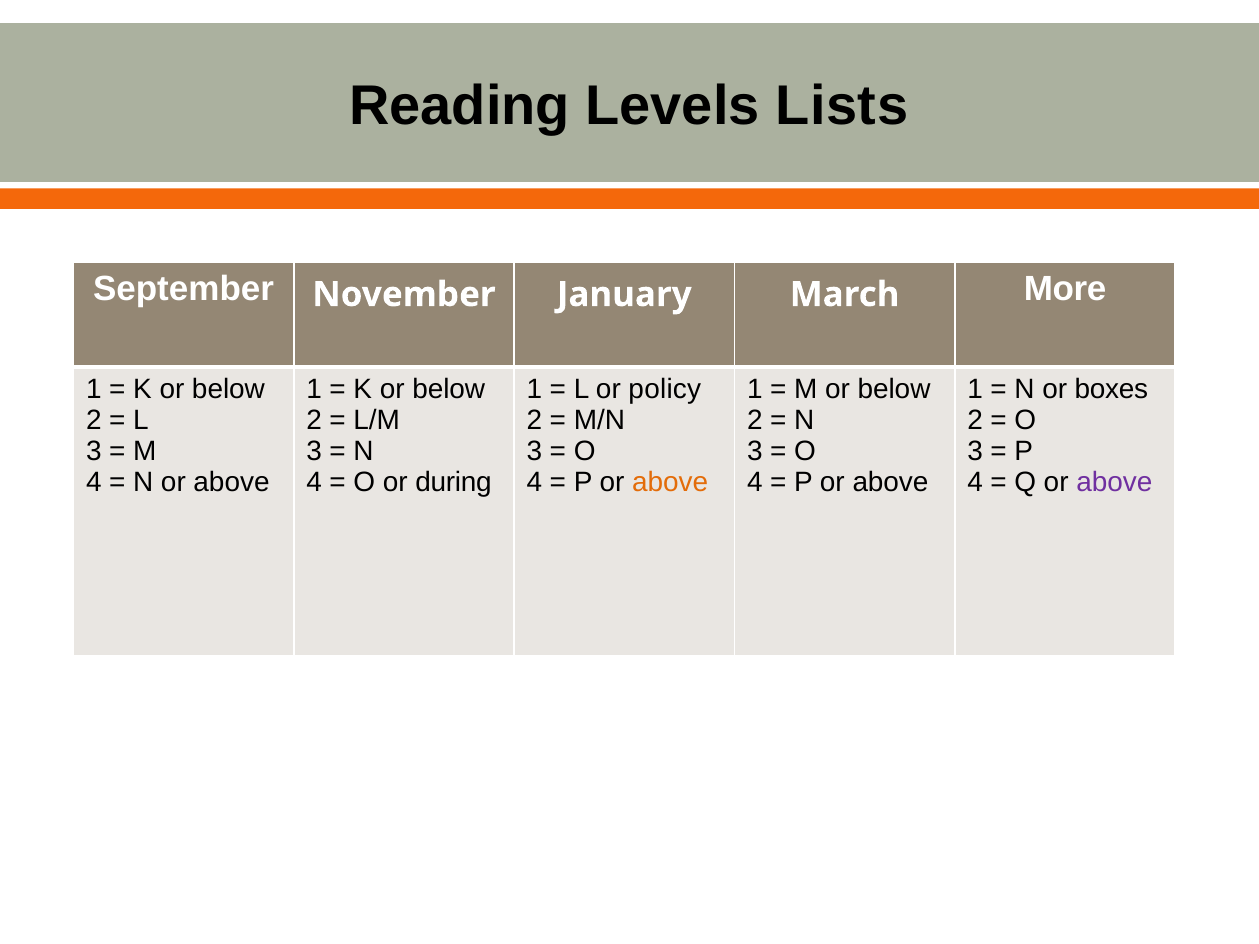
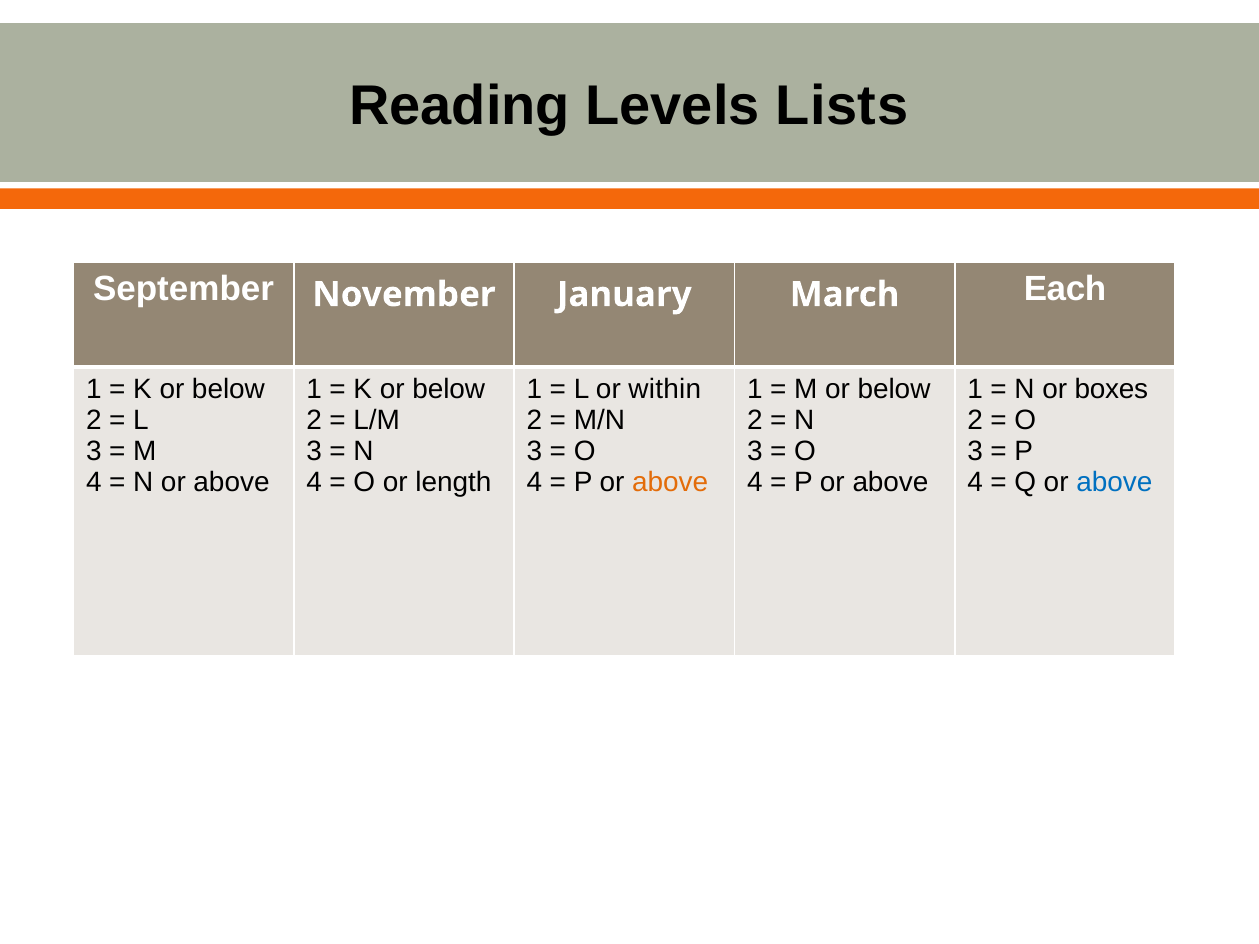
More: More -> Each (1065, 289)
policy: policy -> within (665, 389)
during: during -> length (453, 483)
above colour: purple -> blue (1114, 483)
